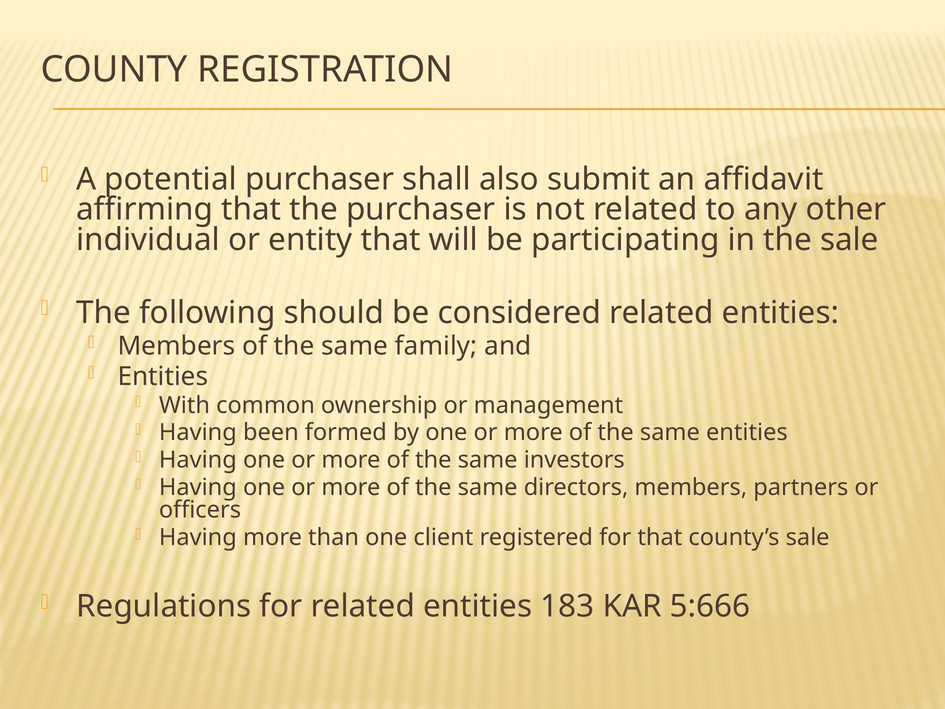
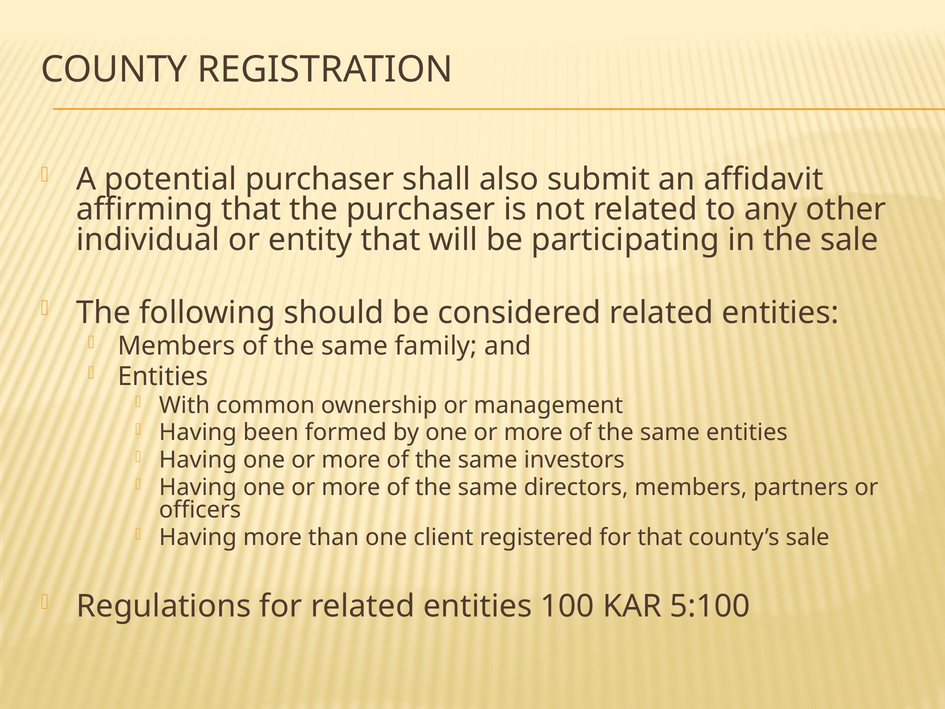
183: 183 -> 100 (567, 606)
5:666: 5:666 -> 5:100 (710, 606)
